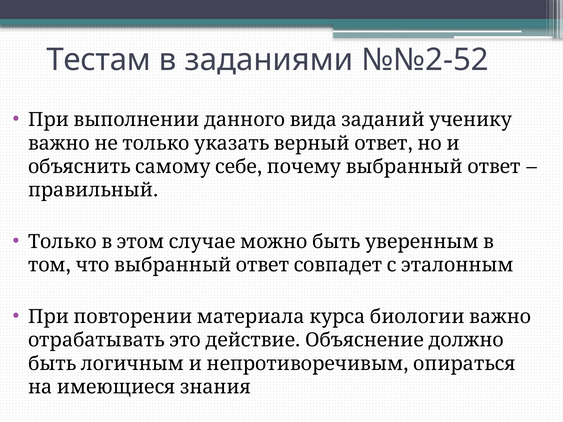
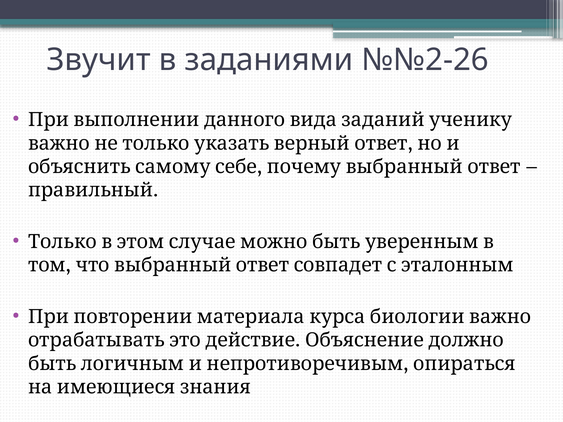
Тестам: Тестам -> Звучит (98, 60)
№№2-52: №№2-52 -> №№2-26 (425, 60)
